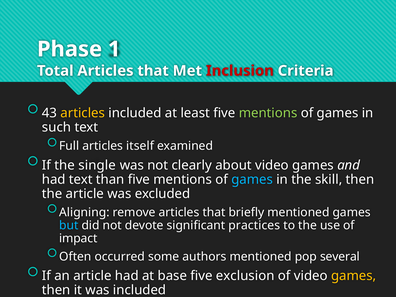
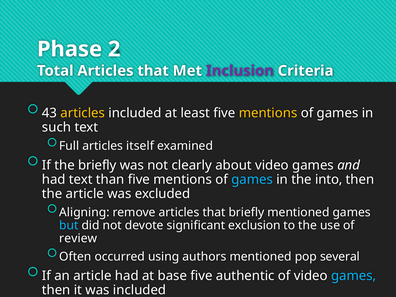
1: 1 -> 2 (114, 49)
Inclusion colour: red -> purple (240, 71)
mentions colour: light green -> yellow (268, 113)
the single: single -> briefly (97, 165)
skill: skill -> into (329, 179)
practices: practices -> exclusion (254, 225)
impact: impact -> review (78, 238)
some: some -> using (164, 257)
exclusion: exclusion -> authentic (245, 276)
games colour: yellow -> light blue (354, 276)
